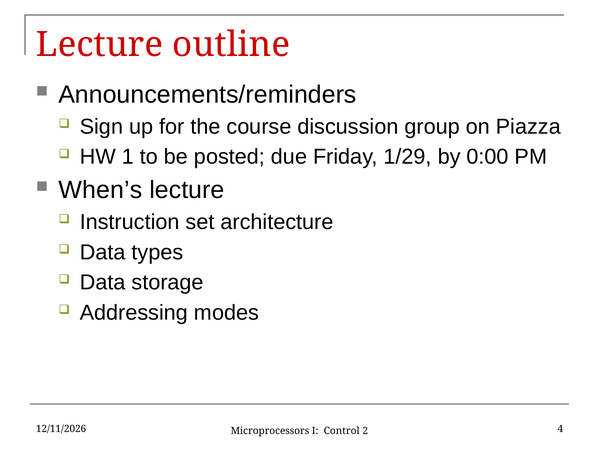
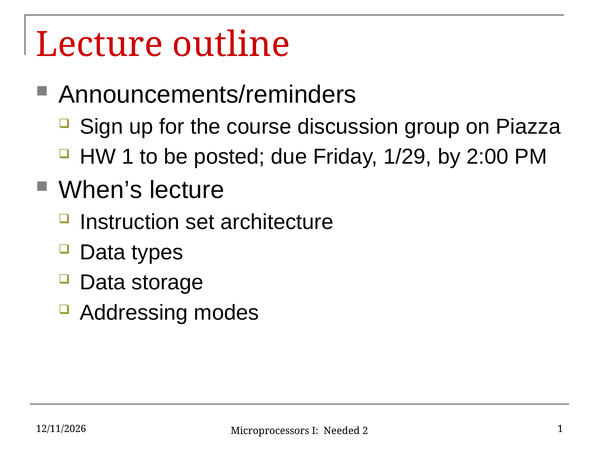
0:00: 0:00 -> 2:00 (488, 157)
Control: Control -> Needed (342, 431)
2 4: 4 -> 1 (560, 429)
